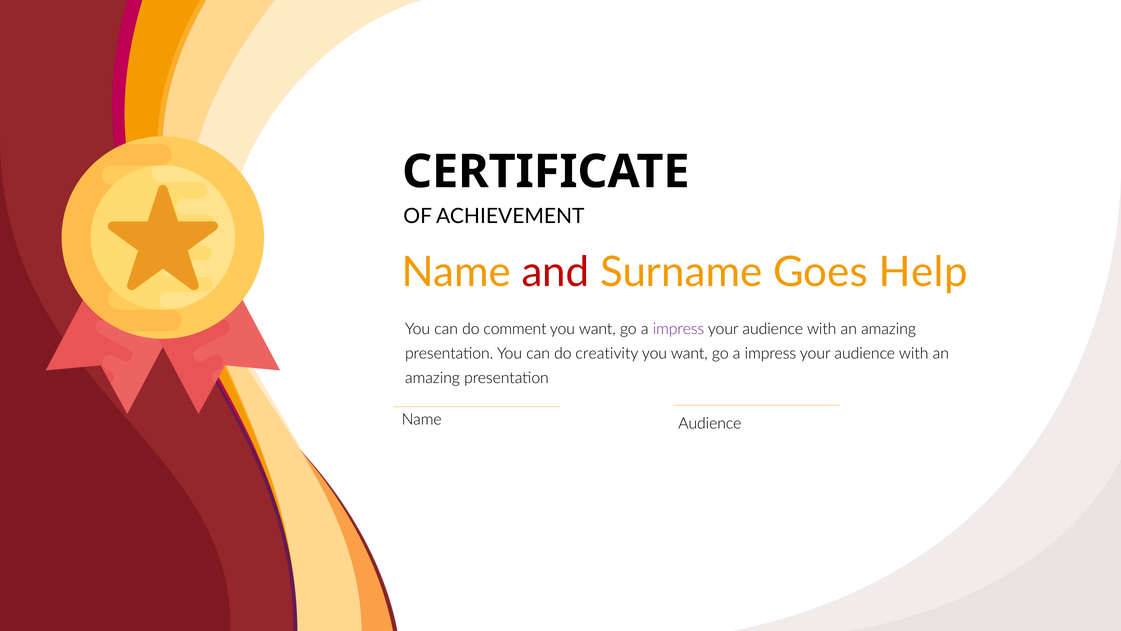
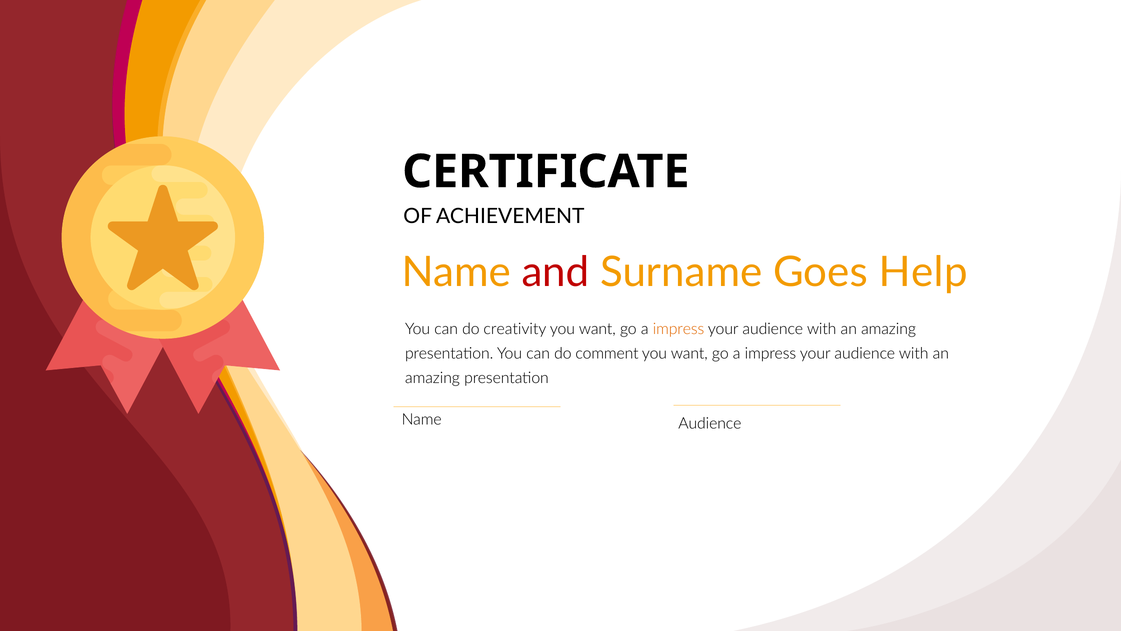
comment: comment -> creativity (515, 329)
impress colour: purple -> orange (678, 329)
creativity: creativity -> comment (607, 353)
